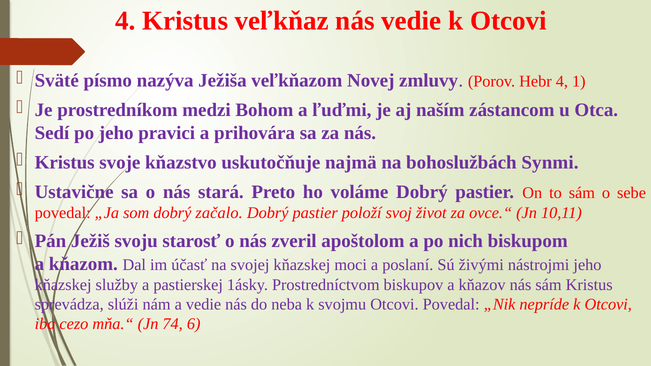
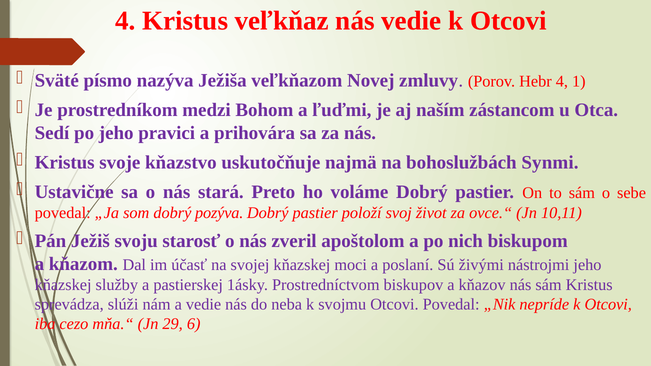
začalo: začalo -> pozýva (219, 213)
74: 74 -> 29 (173, 324)
